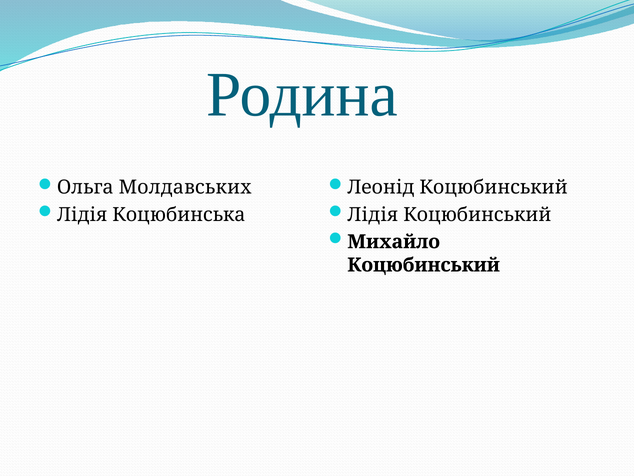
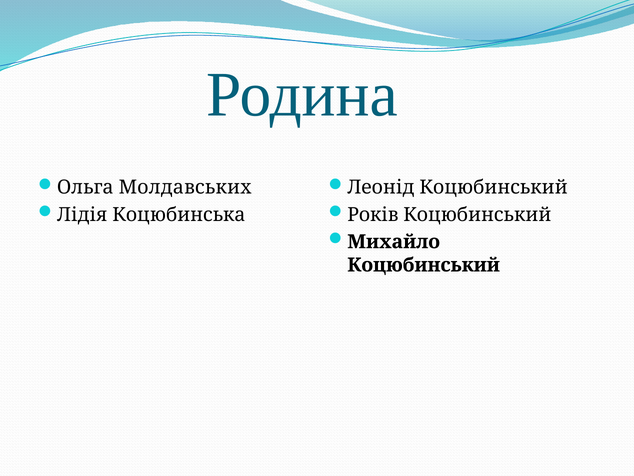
Лідія: Лідія -> Років (373, 214)
